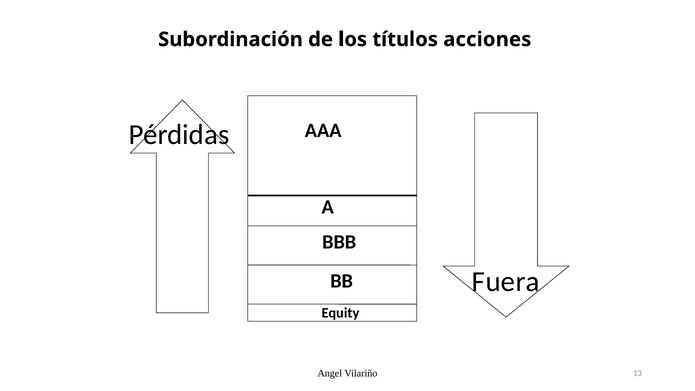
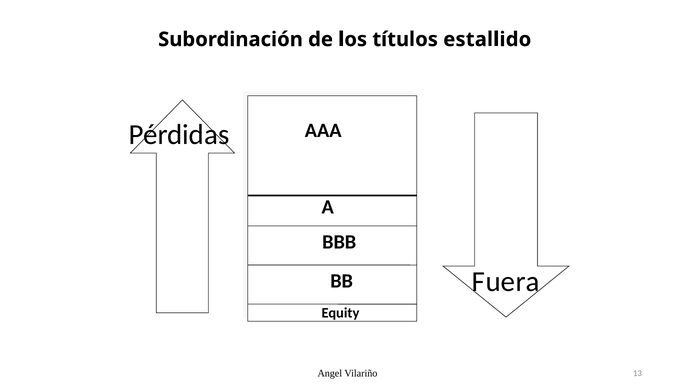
acciones: acciones -> estallido (487, 39)
